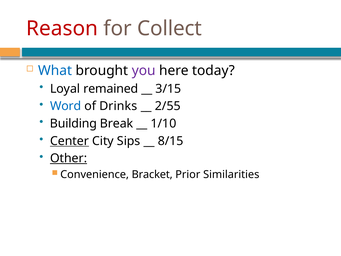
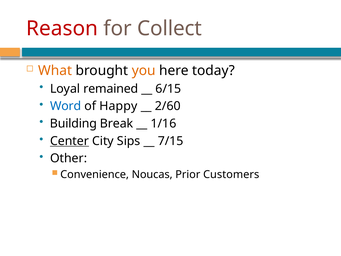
What colour: blue -> orange (55, 71)
you colour: purple -> orange (144, 71)
3/15: 3/15 -> 6/15 (168, 89)
Drinks: Drinks -> Happy (118, 106)
2/55: 2/55 -> 2/60 (168, 106)
1/10: 1/10 -> 1/16 (163, 123)
8/15: 8/15 -> 7/15 (171, 141)
Other underline: present -> none (69, 158)
Bracket: Bracket -> Noucas (152, 174)
Similarities: Similarities -> Customers (231, 174)
